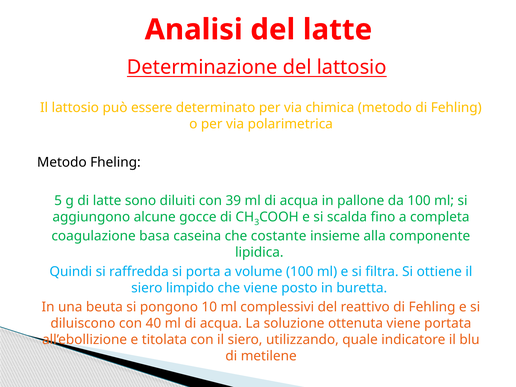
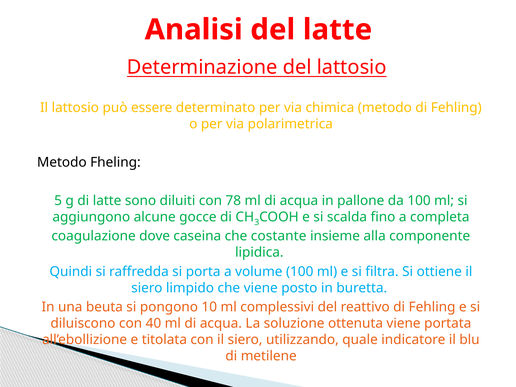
39: 39 -> 78 (233, 201)
basa: basa -> dove (155, 236)
